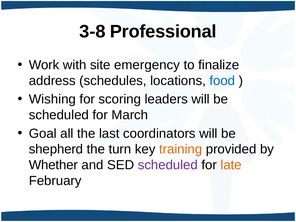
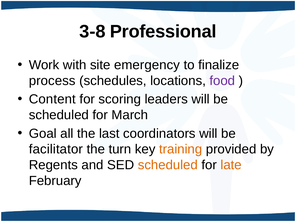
address: address -> process (52, 81)
food colour: blue -> purple (222, 81)
Wishing: Wishing -> Content (52, 99)
shepherd: shepherd -> facilitator (56, 149)
Whether: Whether -> Regents (53, 165)
scheduled colour: purple -> orange (168, 165)
